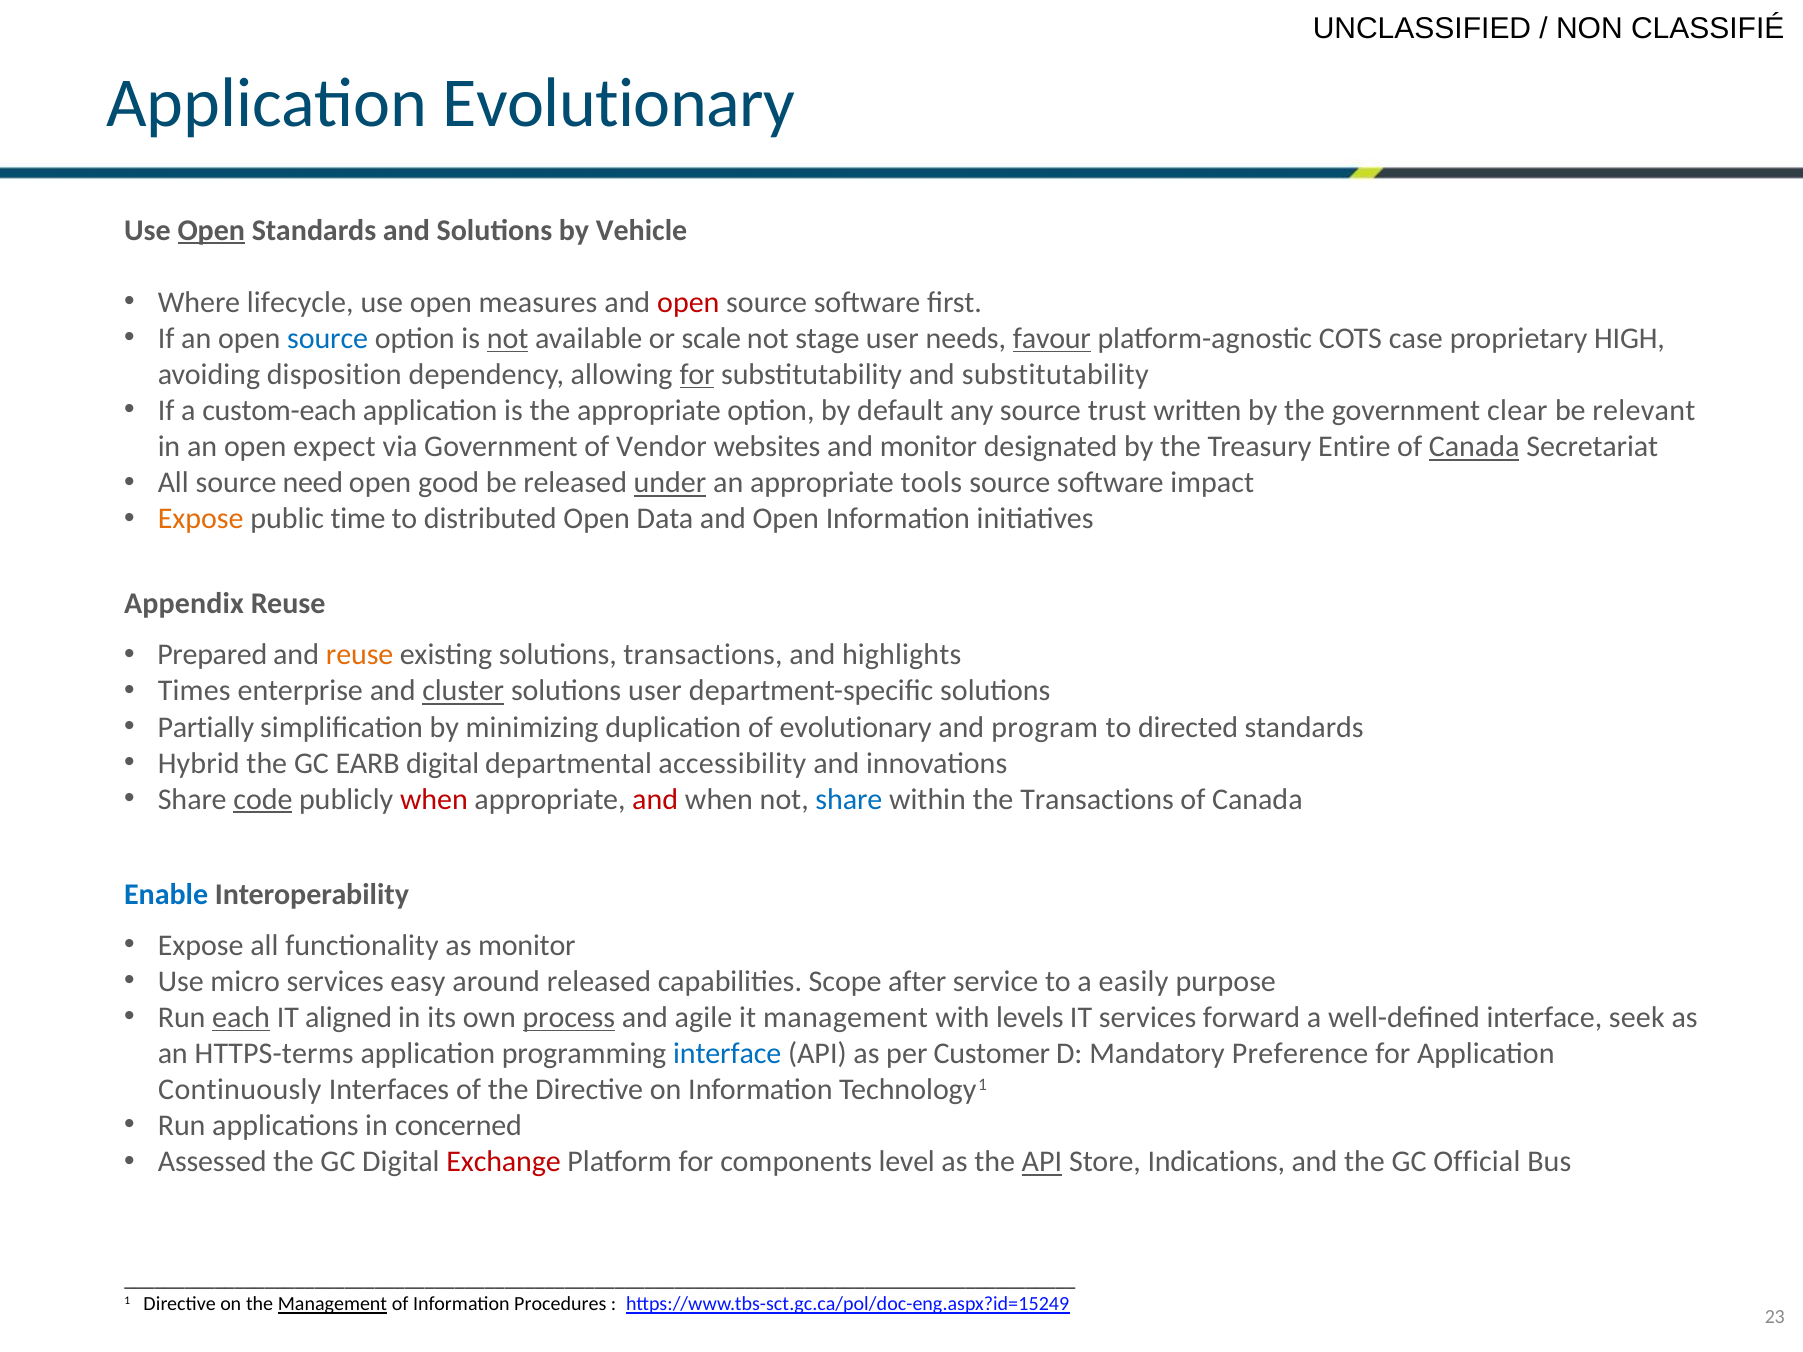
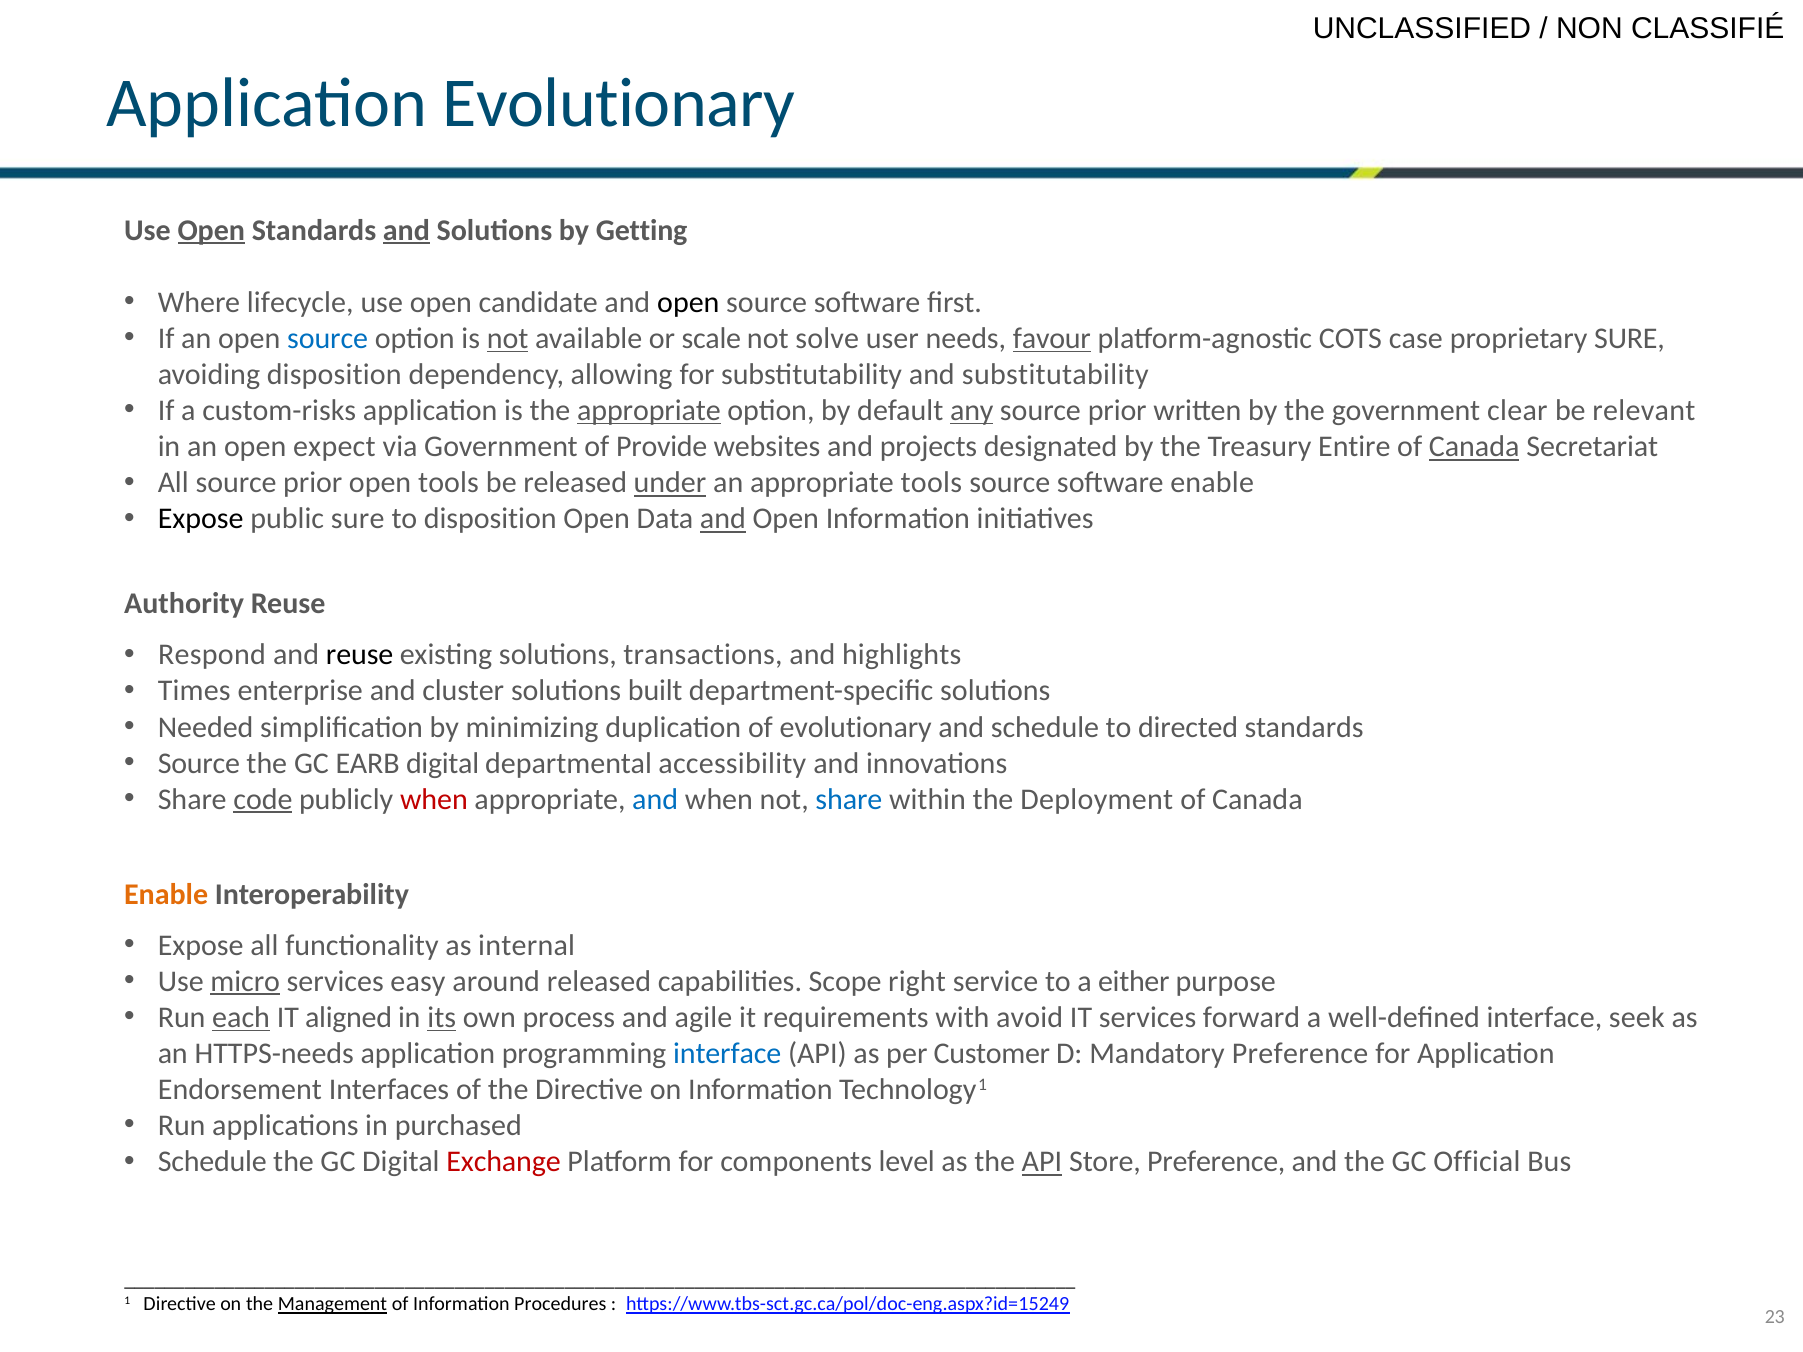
and underline: none -> present (406, 230)
Vehicle: Vehicle -> Getting (642, 230)
measures: measures -> candidate (538, 303)
open colour: red -> black (688, 303)
stage: stage -> solve (827, 339)
proprietary HIGH: HIGH -> SURE (1630, 339)
for underline: present -> none (697, 375)
custom-each: custom-each -> custom-risks (279, 411)
appropriate underline: none -> present (649, 411)
any underline: none -> present (972, 411)
trust: trust -> prior (1117, 411)
Vendor: Vendor -> Provide (662, 447)
and monitor: monitor -> projects (928, 447)
All source need: need -> prior (313, 483)
open good: good -> tools (449, 483)
software impact: impact -> enable (1212, 483)
Expose colour: orange -> black (201, 519)
public time: time -> sure (358, 519)
to distributed: distributed -> disposition (490, 519)
and underline: none -> present (723, 519)
Appendix: Appendix -> Authority (184, 604)
Prepared: Prepared -> Respond (212, 655)
reuse colour: orange -> black (360, 655)
cluster underline: present -> none (463, 691)
solutions user: user -> built (655, 691)
Partially: Partially -> Needed (206, 727)
and program: program -> schedule (1045, 727)
Hybrid: Hybrid -> Source (199, 763)
and colour: red -> blue (655, 799)
the Transactions: Transactions -> Deployment (1097, 799)
Enable colour: blue -> orange (166, 895)
as monitor: monitor -> internal (527, 946)
micro underline: none -> present (245, 982)
after: after -> right (917, 982)
easily: easily -> either (1134, 982)
its underline: none -> present (442, 1018)
process underline: present -> none (569, 1018)
it management: management -> requirements (846, 1018)
levels: levels -> avoid (1030, 1018)
HTTPS-terms: HTTPS-terms -> HTTPS-needs (274, 1054)
Continuously: Continuously -> Endorsement (240, 1090)
concerned: concerned -> purchased (458, 1126)
Assessed: Assessed -> Schedule (212, 1162)
Store Indications: Indications -> Preference (1216, 1162)
